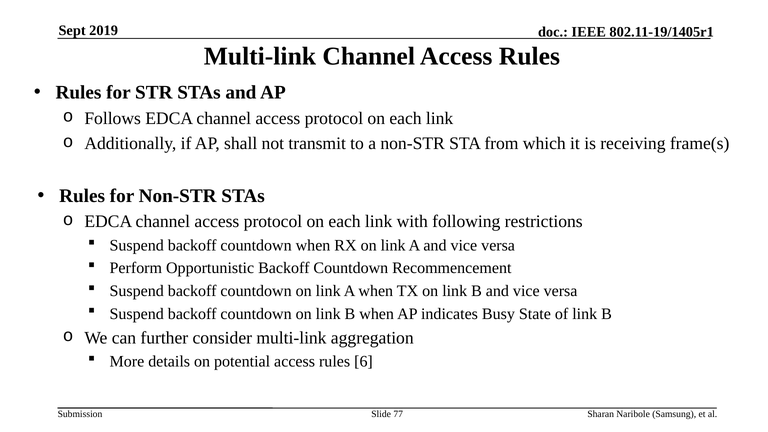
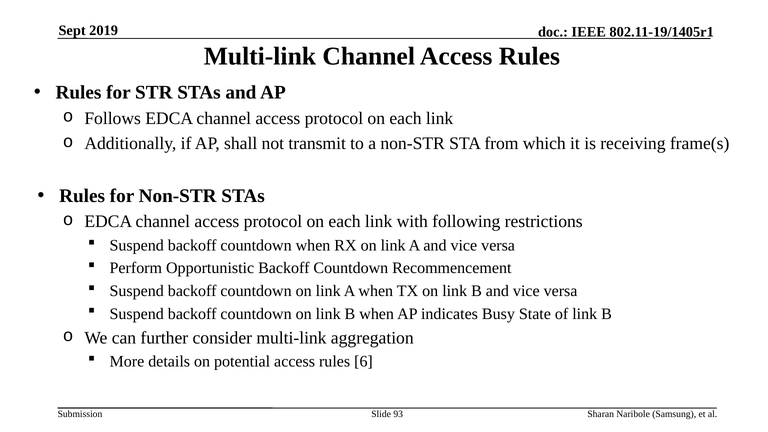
77: 77 -> 93 (398, 414)
